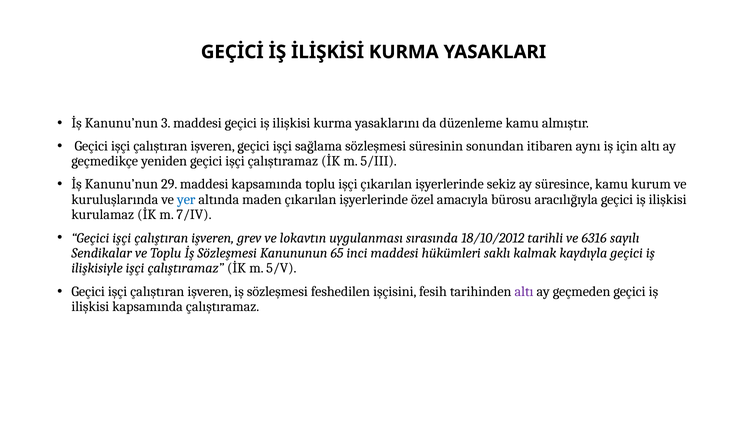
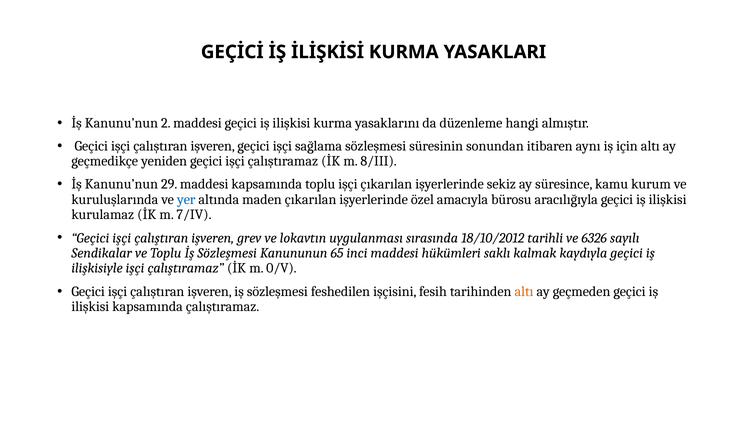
3: 3 -> 2 (166, 123)
düzenleme kamu: kamu -> hangi (522, 123)
5/III: 5/III -> 8/III (379, 161)
6316: 6316 -> 6326 (594, 238)
5/V: 5/V -> 0/V (281, 268)
altı colour: purple -> orange (524, 291)
